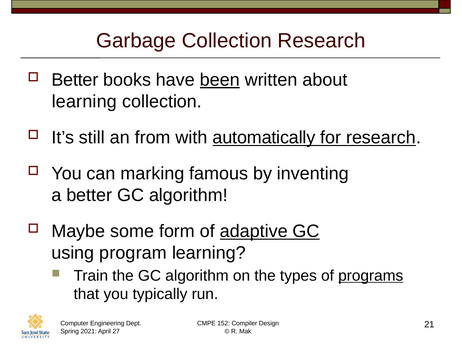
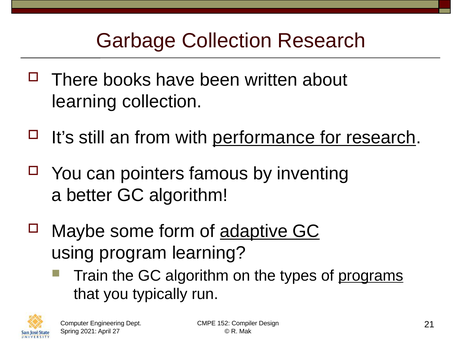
Better: Better -> There (75, 80)
been underline: present -> none (220, 80)
automatically: automatically -> performance (264, 137)
marking: marking -> pointers (152, 173)
